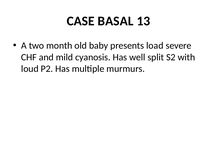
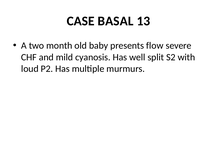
load: load -> flow (155, 46)
